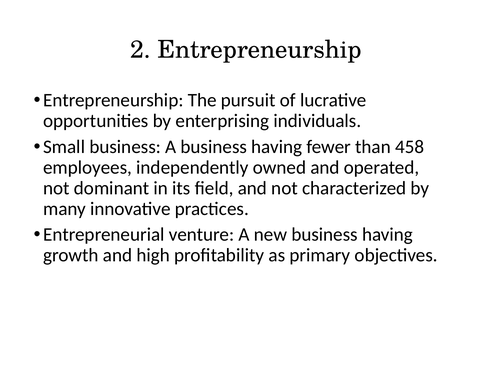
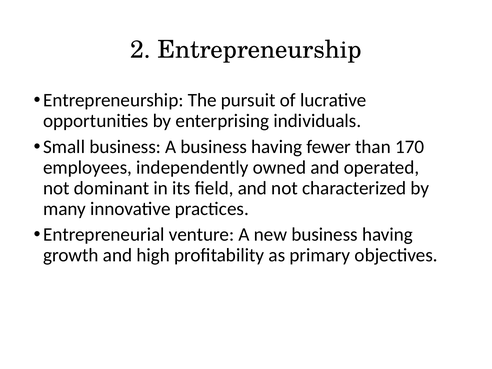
458: 458 -> 170 (410, 147)
